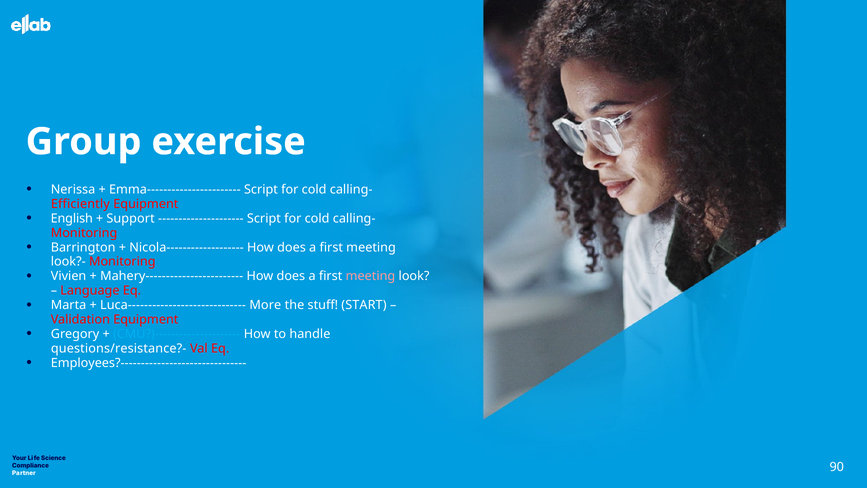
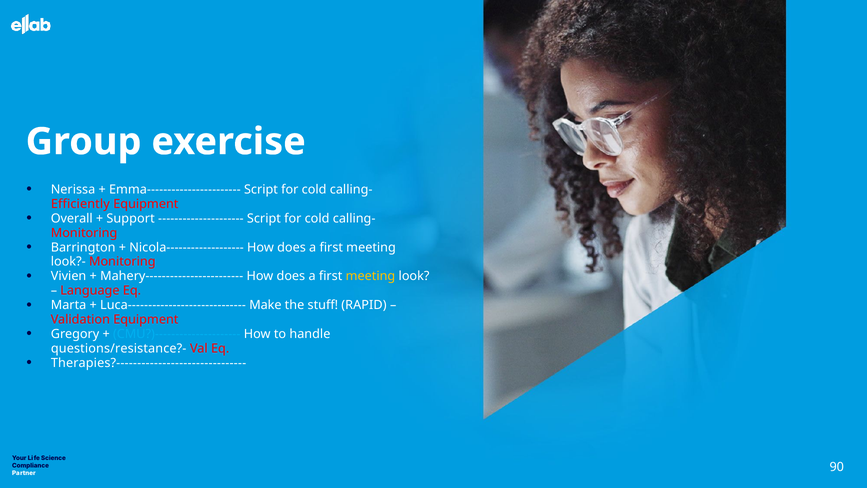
English: English -> Overall (72, 218)
meeting colour: pink -> yellow (370, 276)
More: More -> Make (265, 305)
START: START -> RAPID (364, 305)
Employees?-------------------------------: Employees?------------------------------- -> Therapies?------------------------------- (149, 363)
